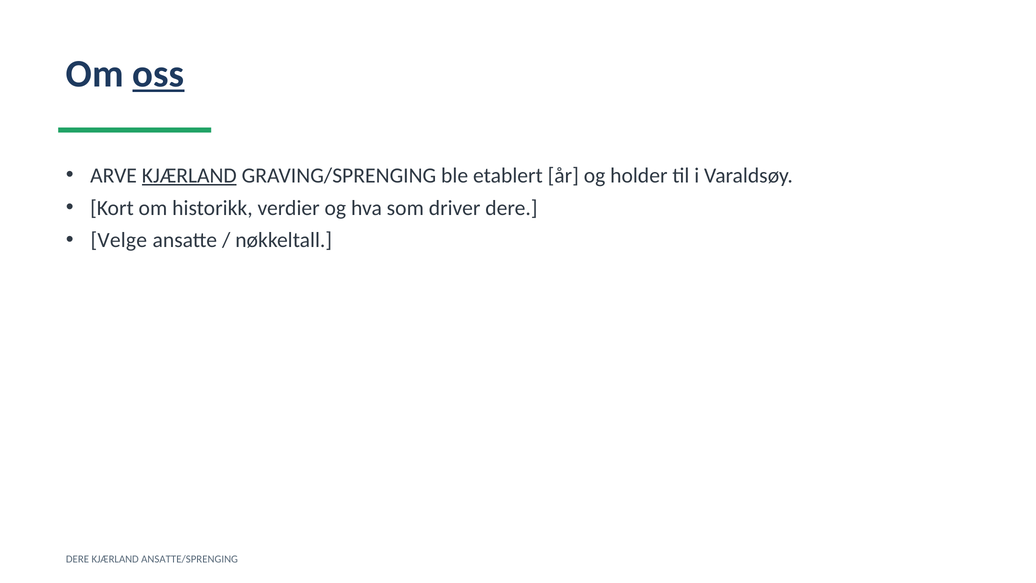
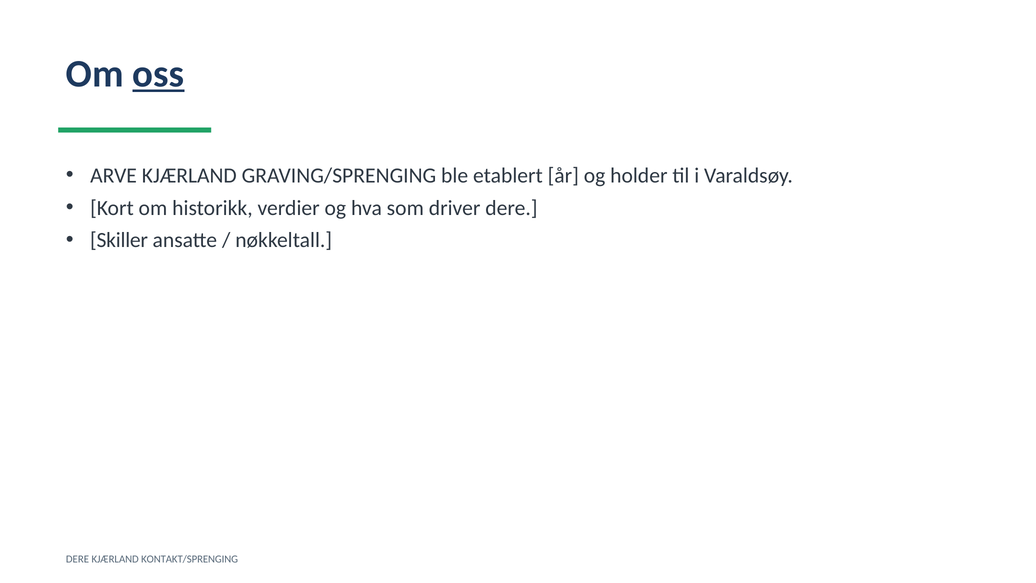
KJÆRLAND underline: present -> none (189, 175)
Velge: Velge -> Skiller (119, 240)
ANSATTE/SPRENGING: ANSATTE/SPRENGING -> KONTAKT/SPRENGING (190, 559)
